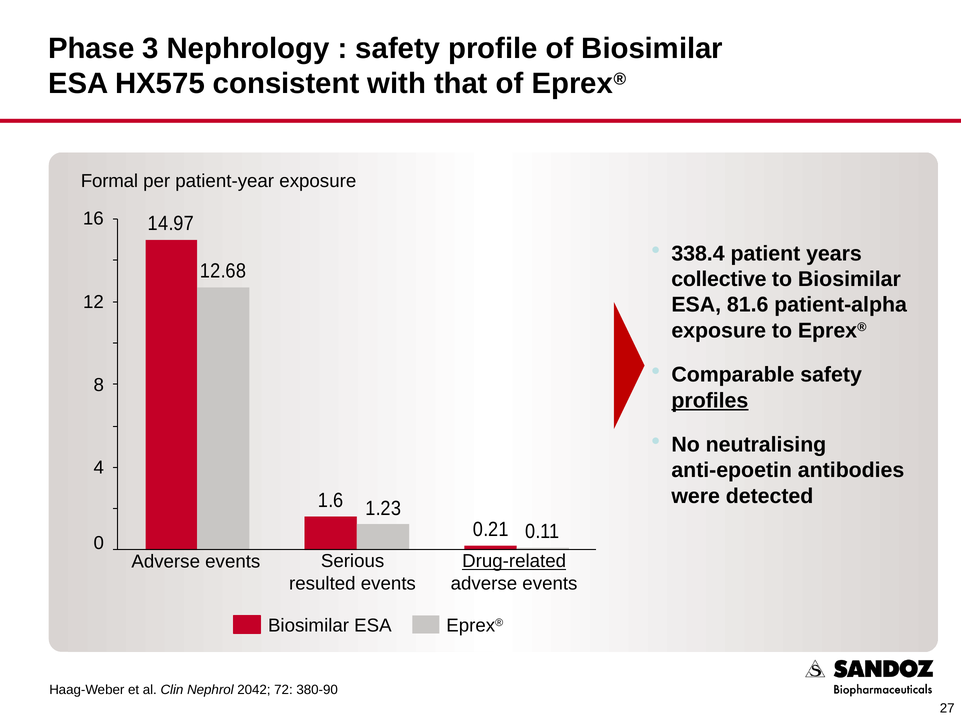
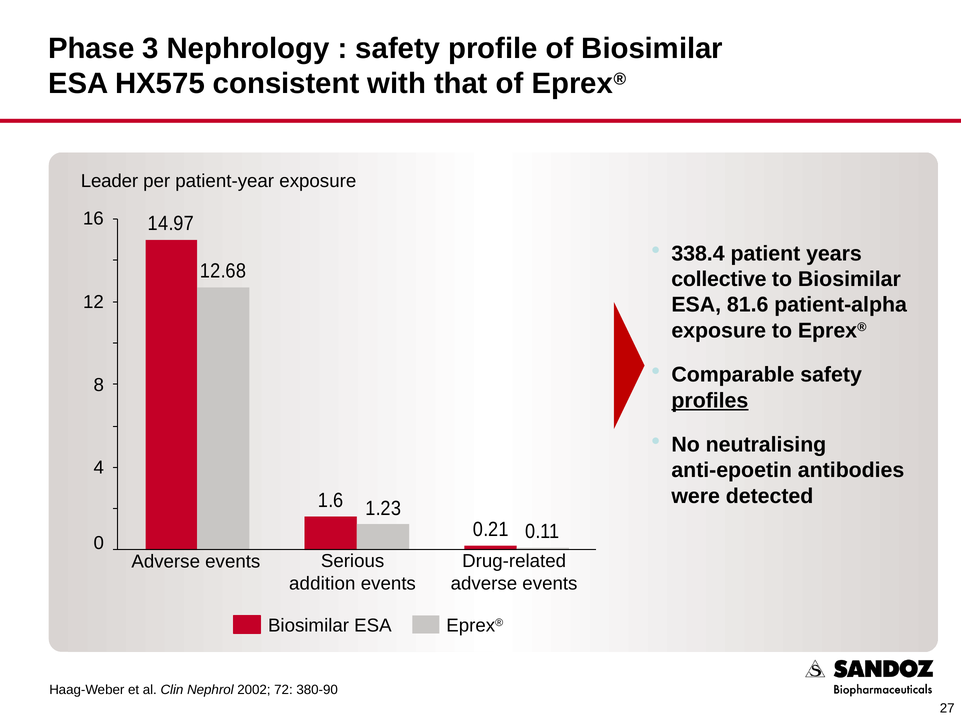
Formal: Formal -> Leader (109, 181)
Drug-related underline: present -> none (514, 561)
resulted: resulted -> addition (322, 584)
2042: 2042 -> 2002 (254, 690)
